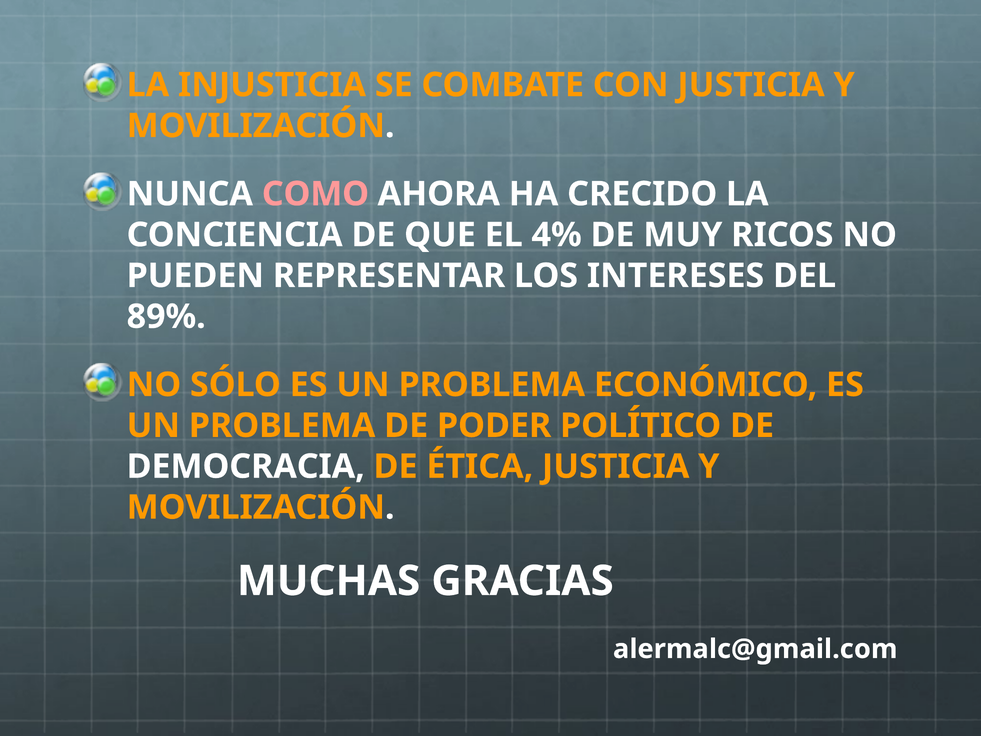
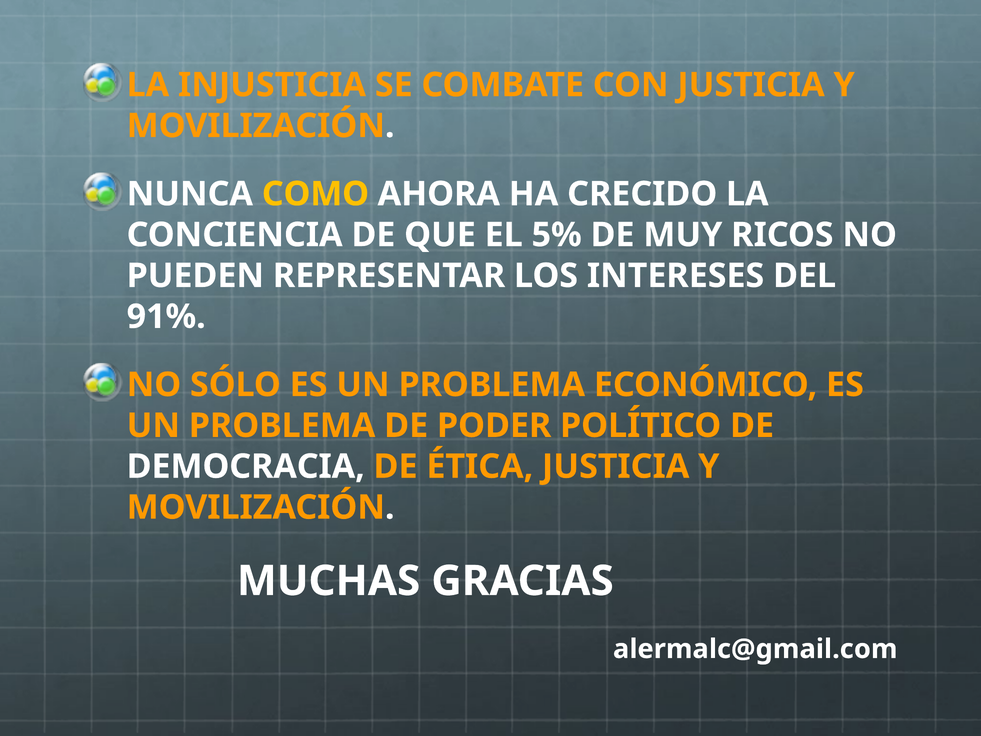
COMO colour: pink -> yellow (315, 194)
4%: 4% -> 5% (557, 235)
89%: 89% -> 91% (166, 317)
